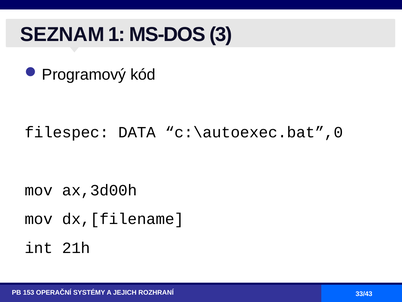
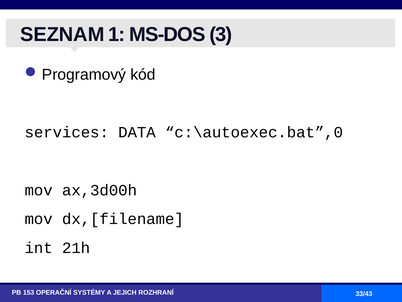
filespec: filespec -> services (67, 132)
